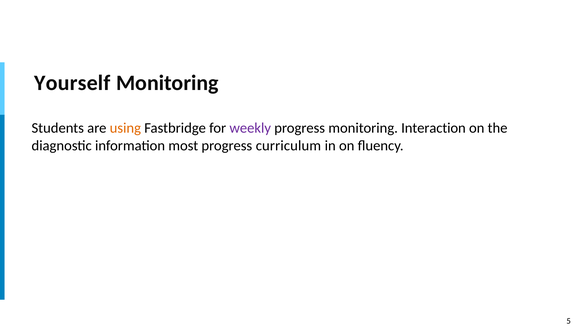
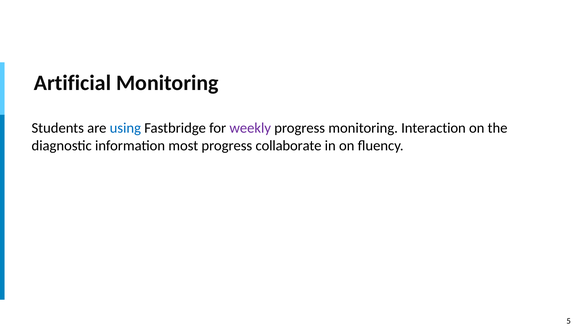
Yourself: Yourself -> Artificial (72, 83)
using colour: orange -> blue (125, 128)
curriculum: curriculum -> collaborate (289, 146)
